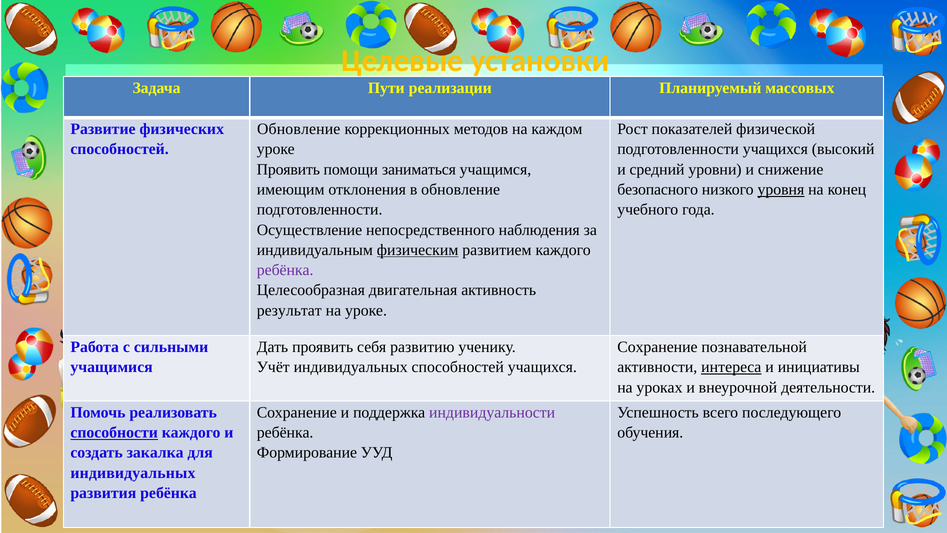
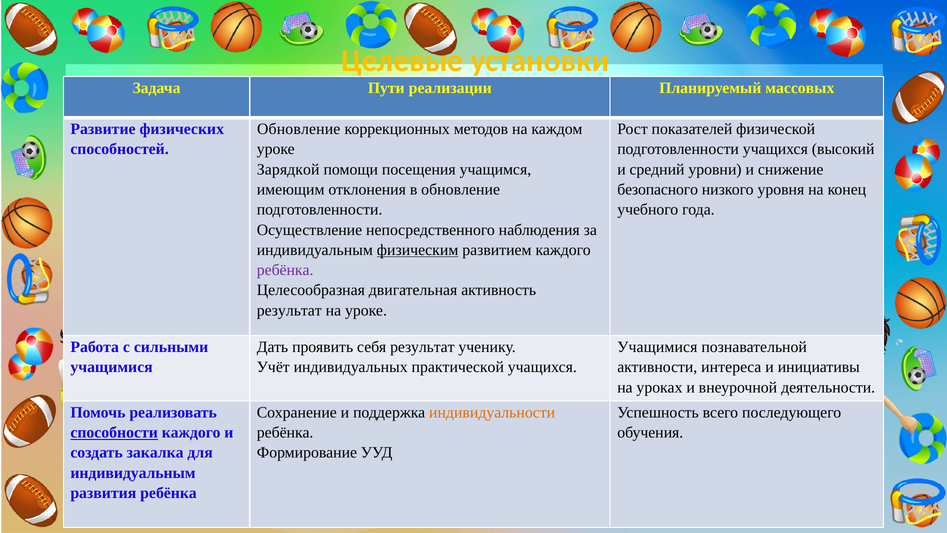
Проявить: Проявить -> Зарядкой (288, 169)
заниматься: заниматься -> посещения (419, 169)
уровня underline: present -> none (781, 189)
себя развитию: развитию -> результат (422, 347)
Сохранение: Сохранение -> Учащимися (657, 347)
индивидуальных способностей: способностей -> практической (458, 367)
интереса underline: present -> none (731, 367)
индивидуальности colour: purple -> orange (492, 412)
индивидуальных: индивидуальных -> индивидуальным (133, 473)
